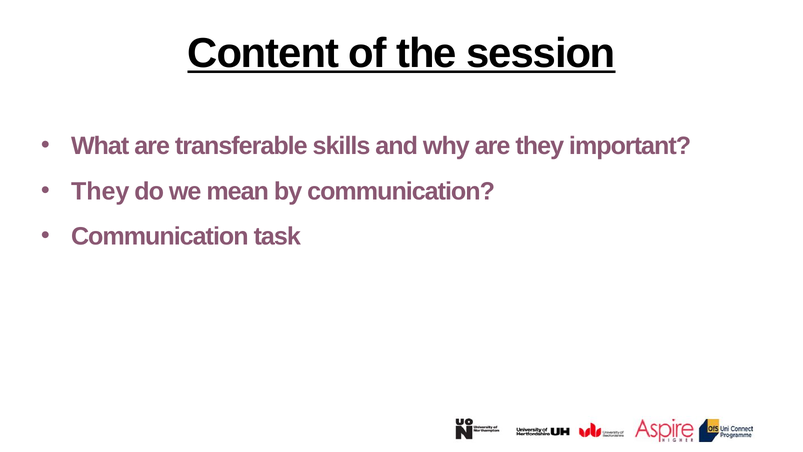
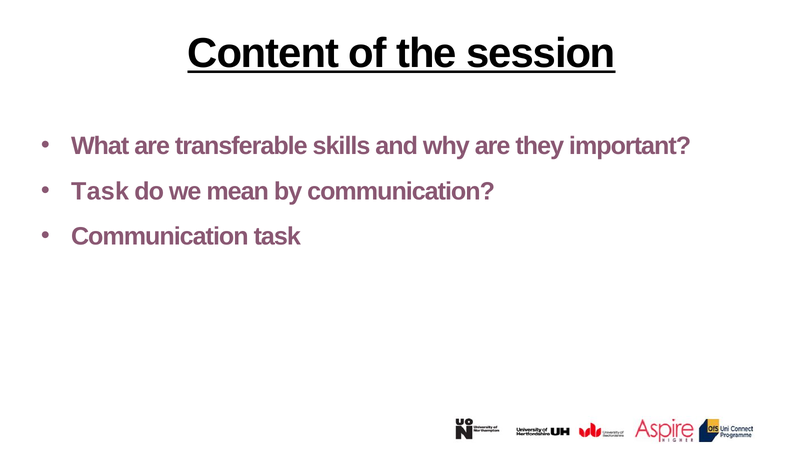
They: They -> Task (100, 191)
